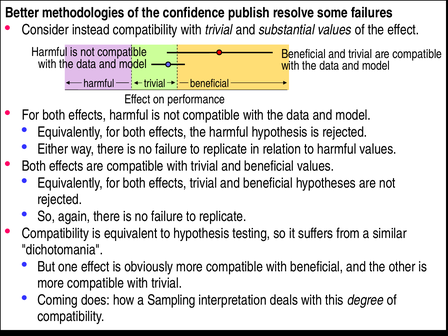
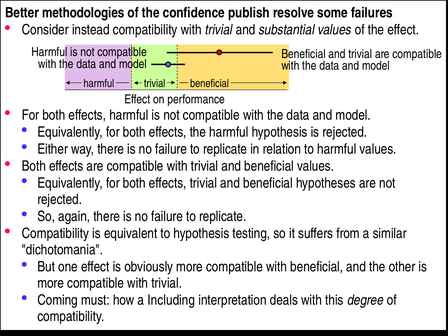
does: does -> must (95, 300)
Sampling: Sampling -> Including (171, 300)
